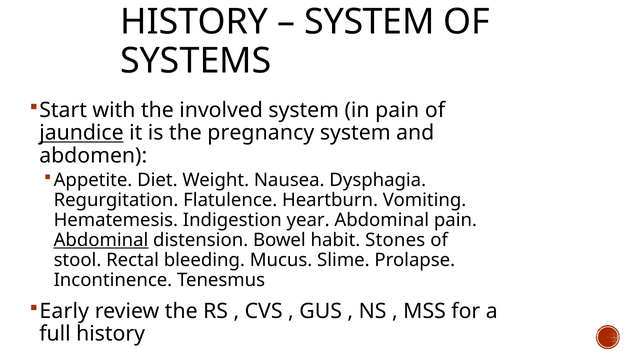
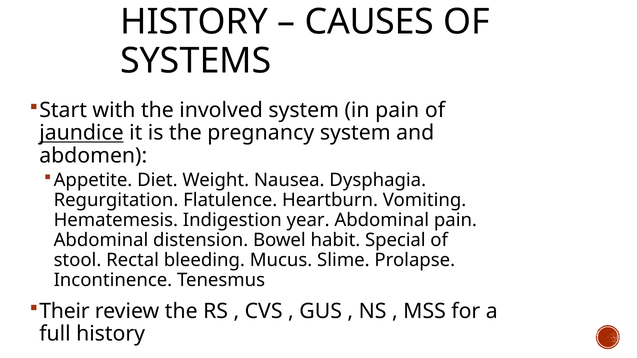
SYSTEM: SYSTEM -> CAUSES (369, 22)
Abdominal underline: present -> none (101, 240)
Stones: Stones -> Special (395, 240)
Early: Early -> Their (64, 311)
